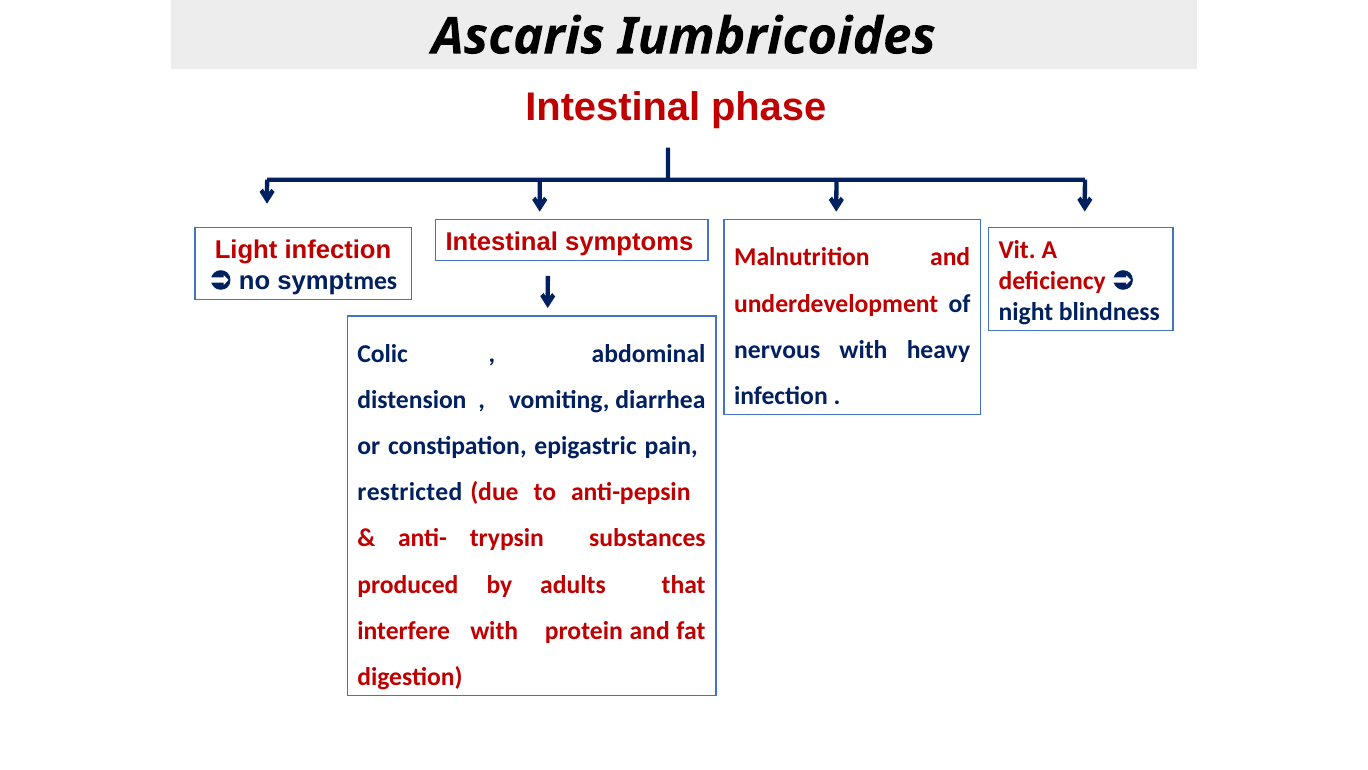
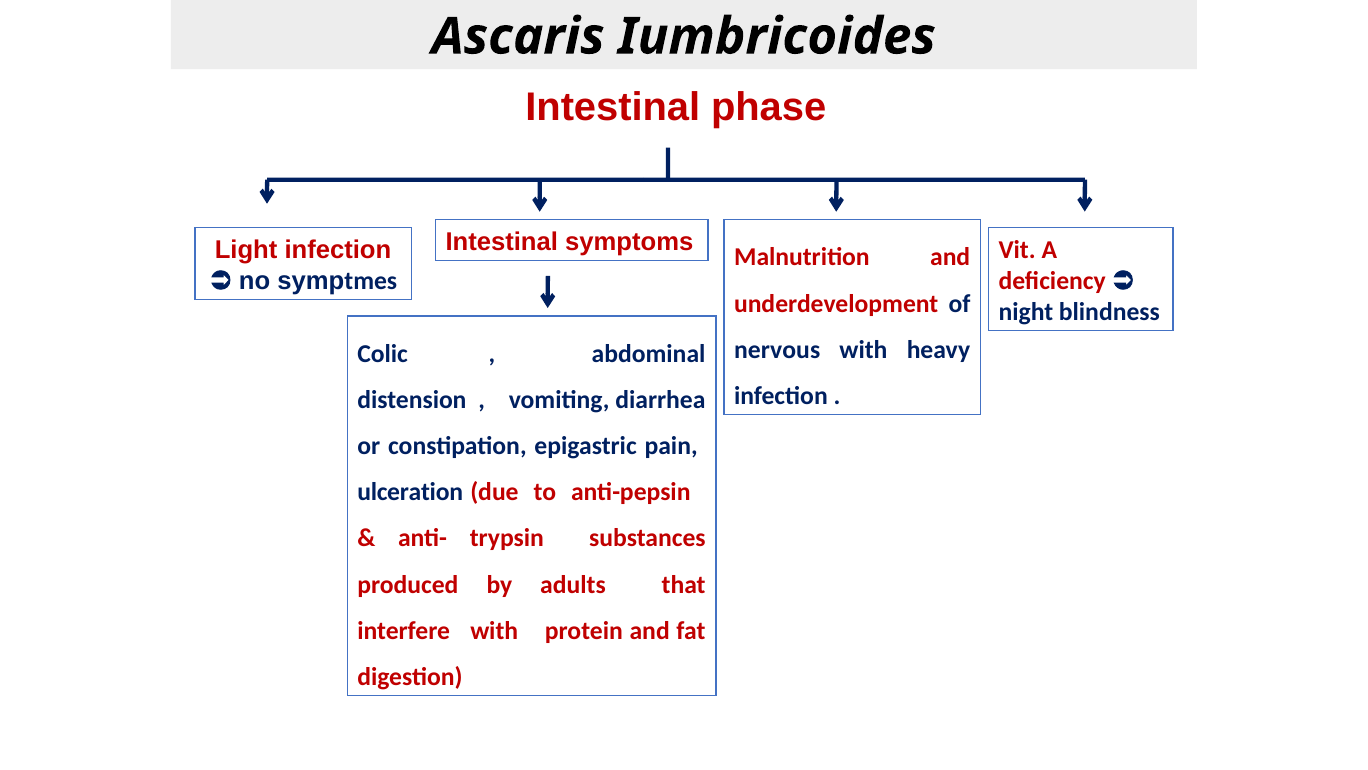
restricted: restricted -> ulceration (410, 492)
